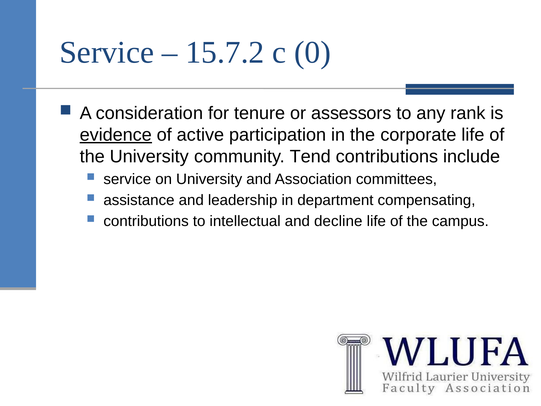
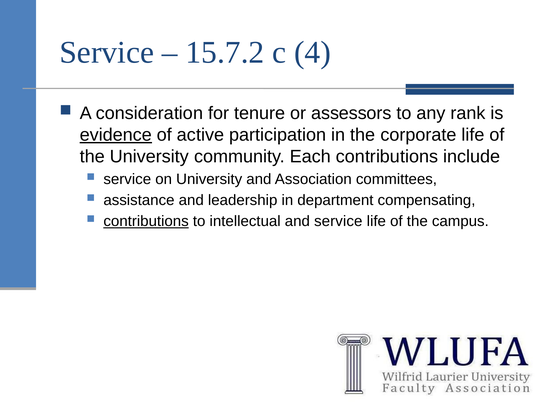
0: 0 -> 4 (313, 52)
Tend: Tend -> Each (310, 156)
contributions underline: none -> present (146, 221)
and decline: decline -> service (338, 221)
